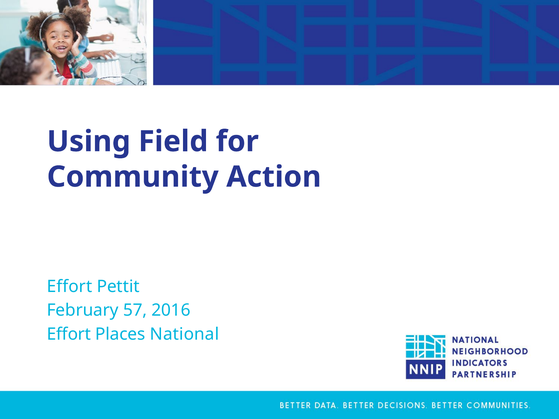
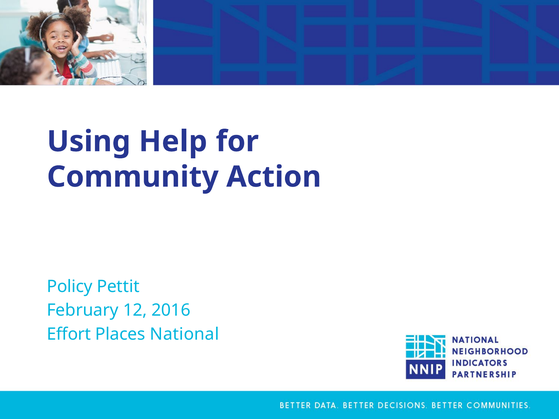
Field: Field -> Help (173, 142)
Effort: Effort -> Policy (70, 287)
57: 57 -> 12 (135, 310)
